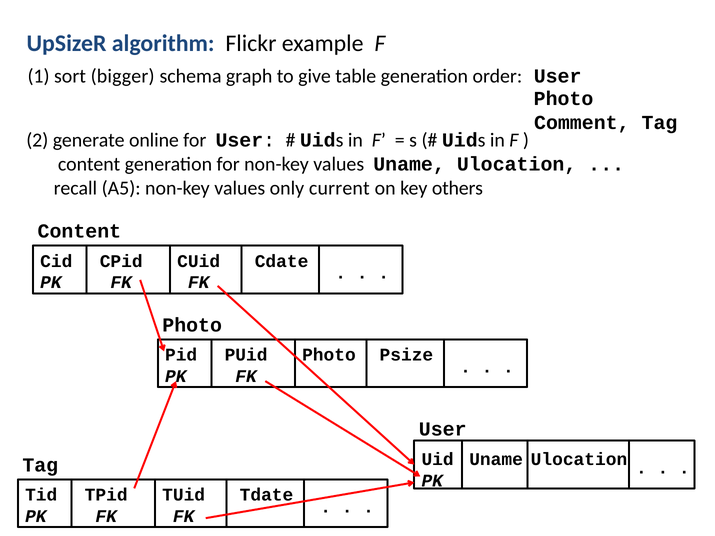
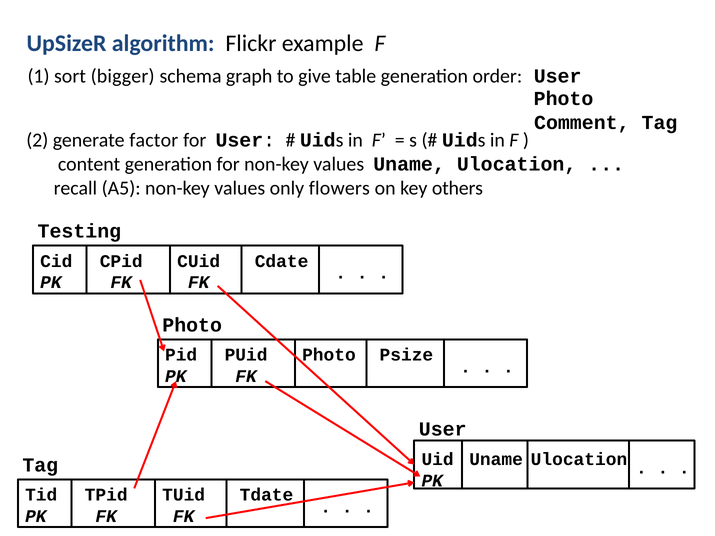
online: online -> factor (154, 140)
current: current -> flowers (339, 188)
Content: Content -> Testing (79, 231)
